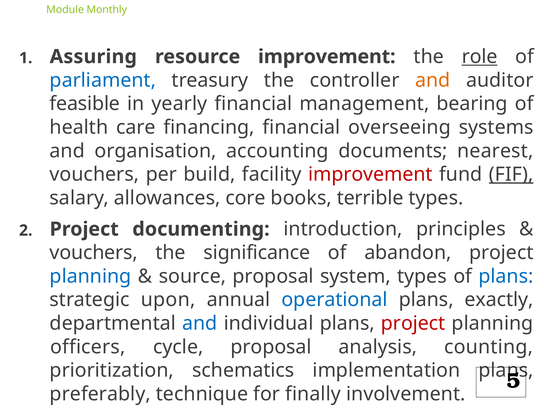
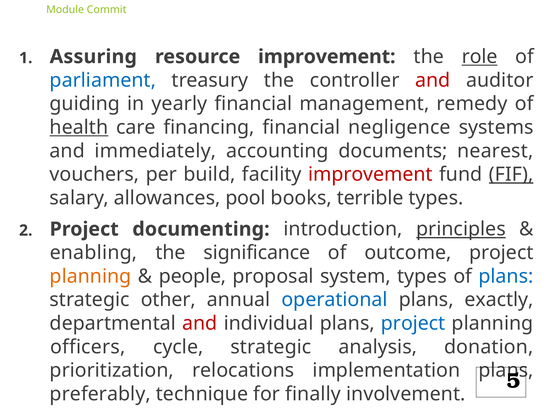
Monthly: Monthly -> Commit (107, 10)
and colour: orange -> red (433, 80)
feasible: feasible -> guiding (85, 104)
bearing: bearing -> remedy (472, 104)
health underline: none -> present (79, 127)
overseeing: overseeing -> negligence (399, 127)
organisation: organisation -> immediately (155, 151)
core: core -> pool (246, 198)
principles underline: none -> present (461, 229)
vouchers: vouchers -> enabling (93, 253)
abandon: abandon -> outcome (408, 253)
planning colour: blue -> orange (91, 276)
source: source -> people (193, 276)
upon: upon -> other (168, 300)
and colour: blue -> red (200, 323)
project colour: red -> blue (413, 323)
cycle proposal: proposal -> strategic (271, 347)
counting: counting -> donation (489, 347)
schematics: schematics -> relocations (243, 371)
